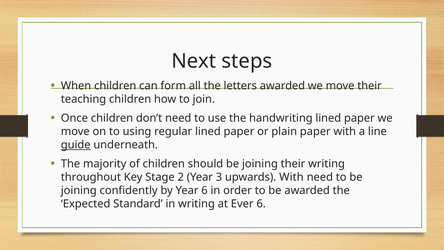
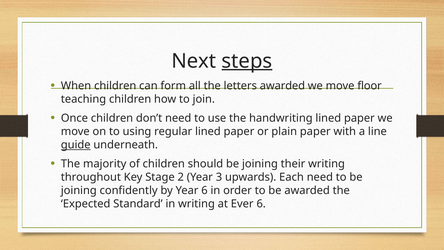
steps underline: none -> present (247, 61)
move their: their -> floor (370, 86)
upwards With: With -> Each (291, 177)
